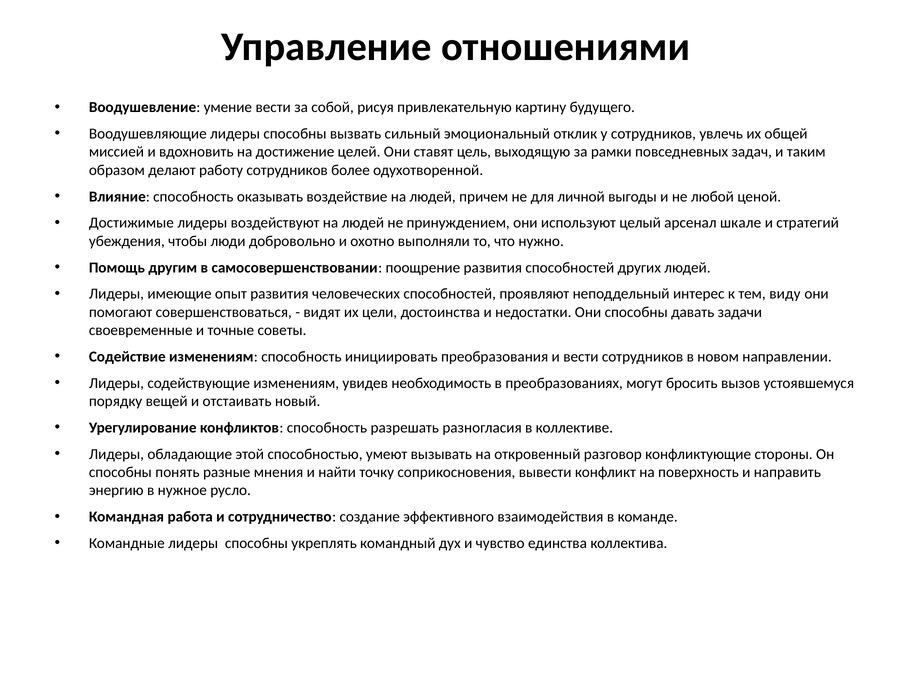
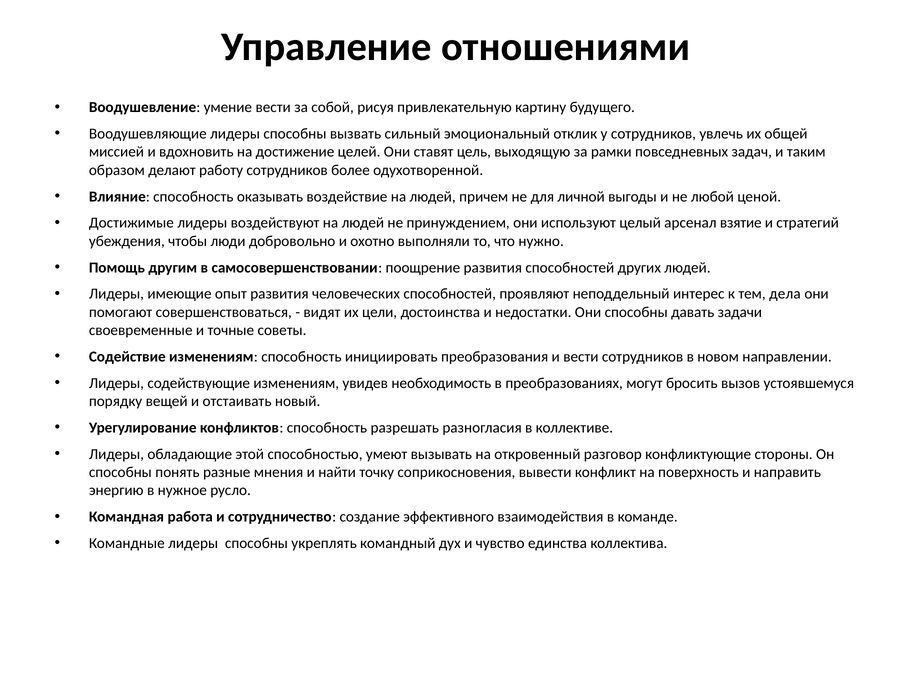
шкале: шкале -> взятие (741, 223)
виду: виду -> дела (785, 294)
